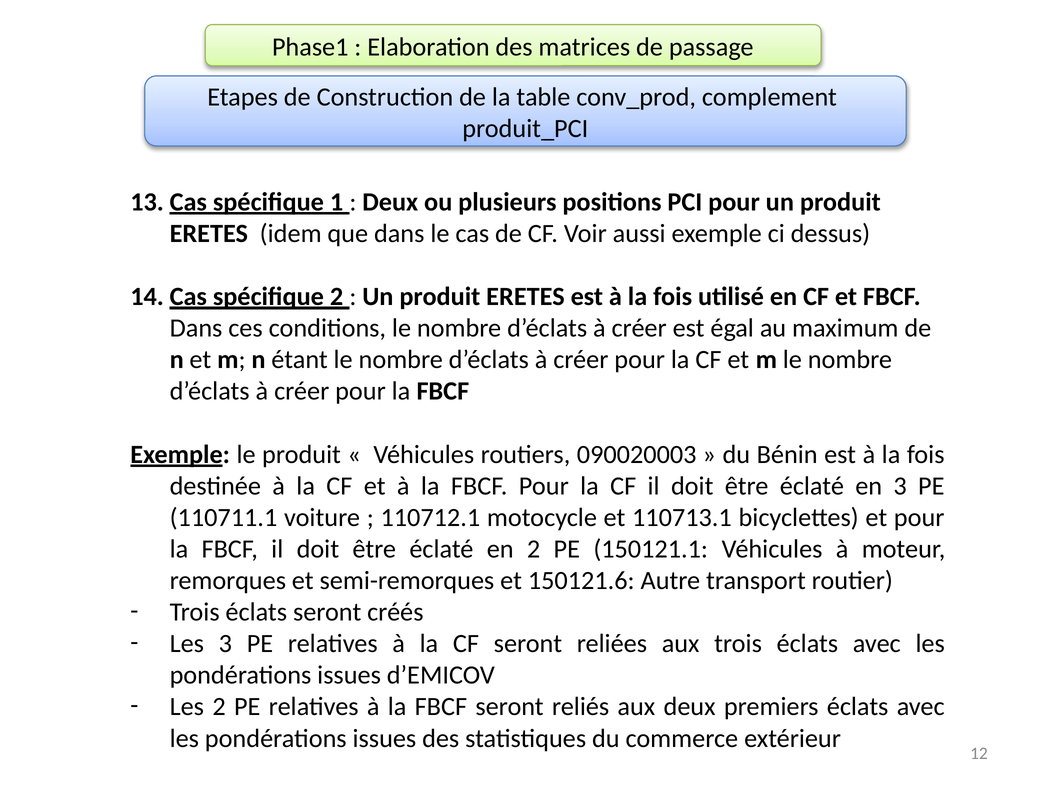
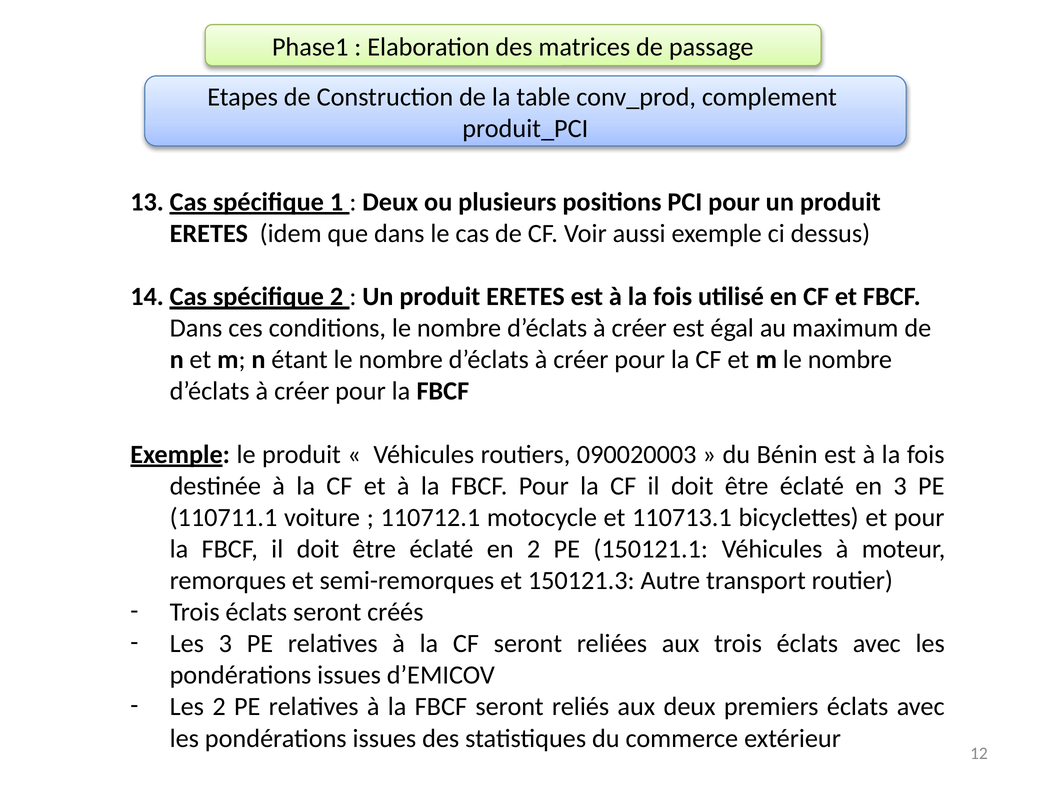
150121.6: 150121.6 -> 150121.3 (581, 580)
